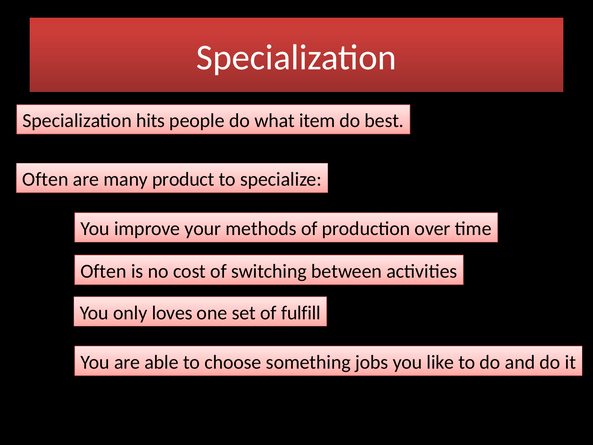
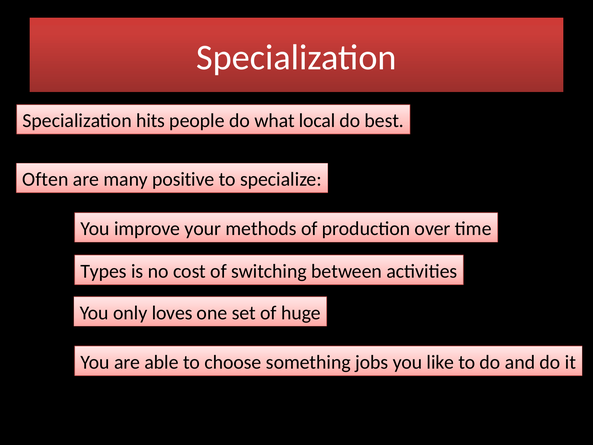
item: item -> local (317, 121)
product: product -> positive (183, 179)
Often: Often -> Types (104, 271)
fulfill: fulfill -> huge (301, 313)
